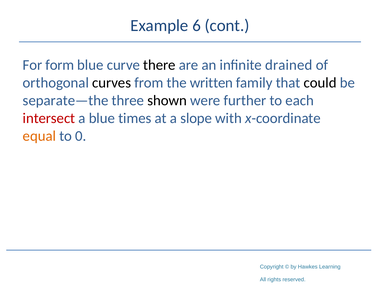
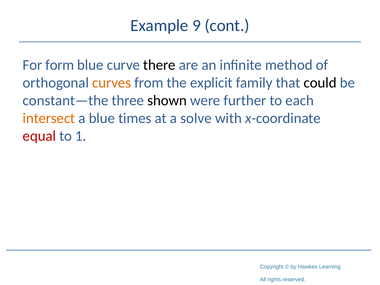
6: 6 -> 9 (197, 26)
drained: drained -> method (289, 65)
curves colour: black -> orange (112, 83)
written: written -> explicit (211, 83)
separate—the: separate—the -> constant—the (66, 100)
intersect colour: red -> orange (49, 118)
slope: slope -> solve (196, 118)
equal colour: orange -> red (39, 136)
0: 0 -> 1 (81, 136)
